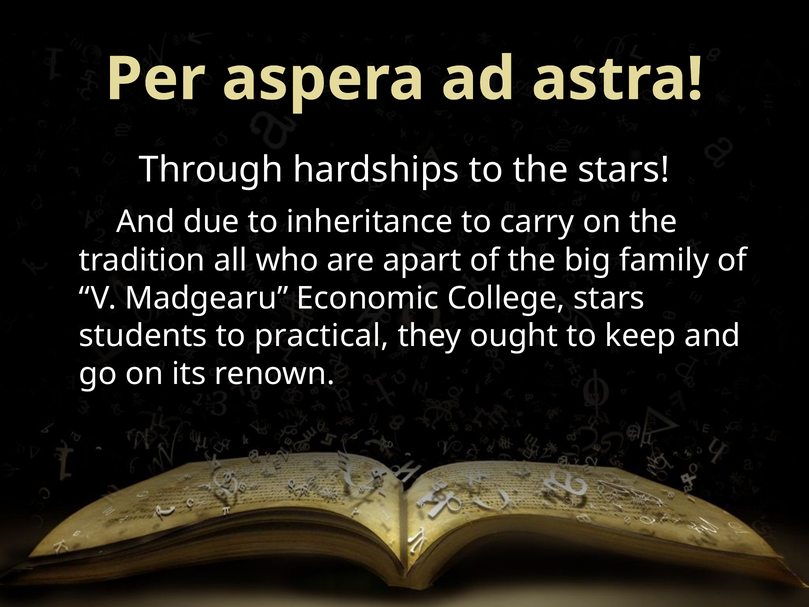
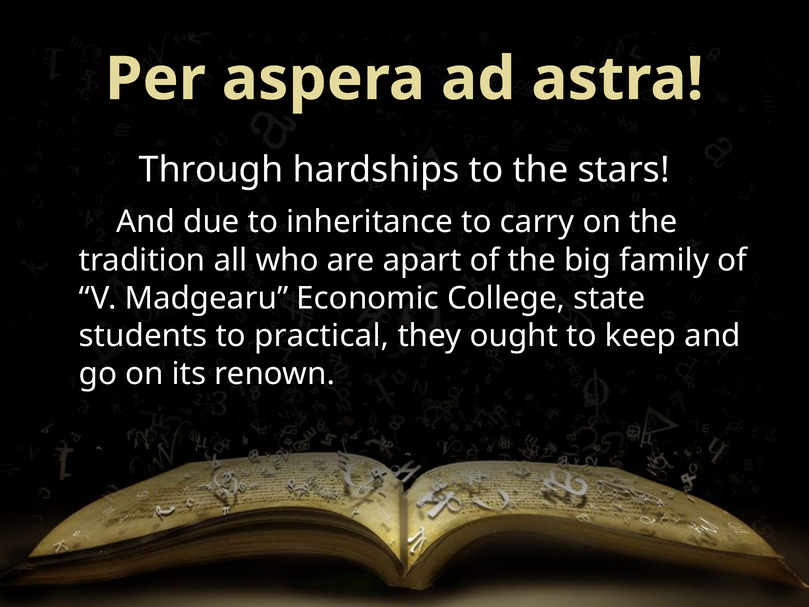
College stars: stars -> state (609, 298)
